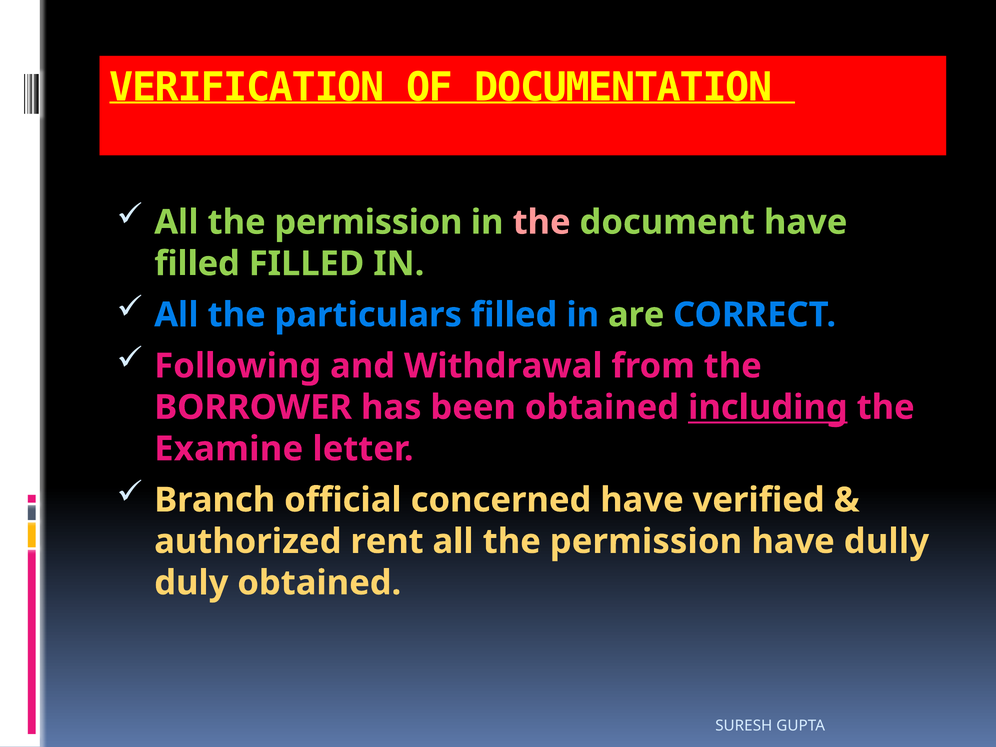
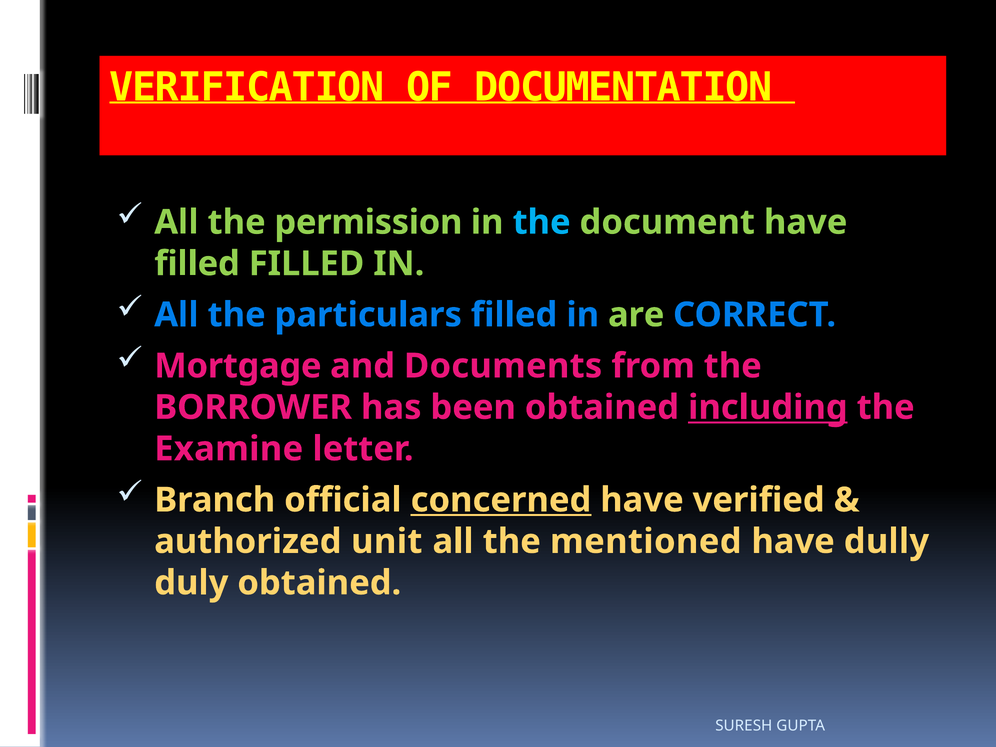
the colour: pink -> light blue (542, 222)
Following: Following -> Mortgage (238, 366)
Withdrawal: Withdrawal -> Documents (503, 366)
concerned underline: none -> present (501, 500)
rent: rent -> unit (387, 541)
permission: permission -> mentioned (646, 541)
